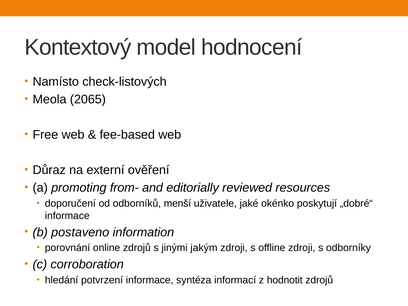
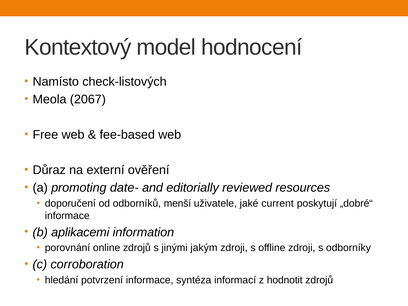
2065: 2065 -> 2067 (88, 99)
from-: from- -> date- (124, 188)
okénko: okénko -> current (278, 204)
postaveno: postaveno -> aplikacemi (80, 232)
